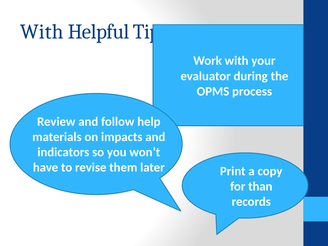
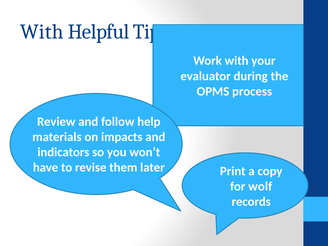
than: than -> wolf (260, 186)
